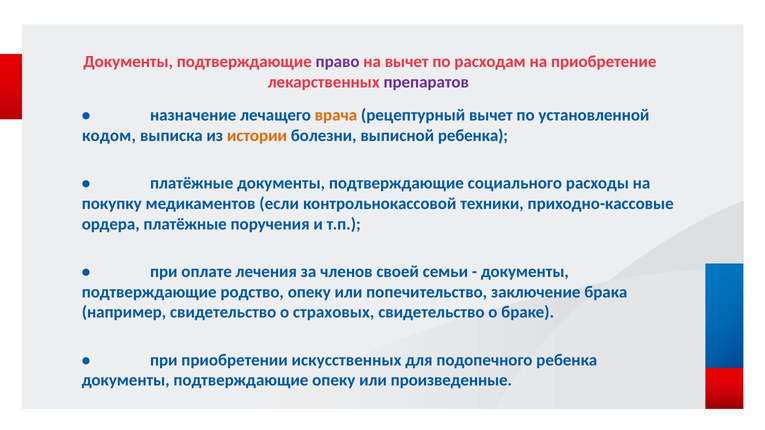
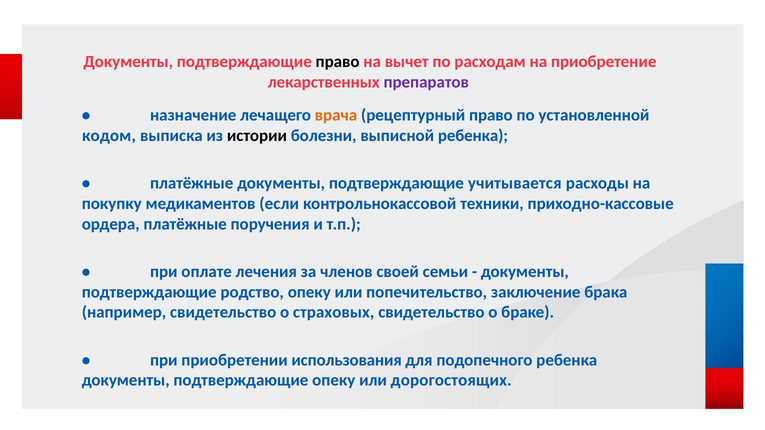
право colour: purple -> black (338, 62)
рецептурный вычет: вычет -> право (491, 115)
истории colour: orange -> black (257, 136)
социального: социального -> учитывается (515, 183)
искусственных: искусственных -> использования (347, 360)
произведенные: произведенные -> дорогостоящих (451, 381)
